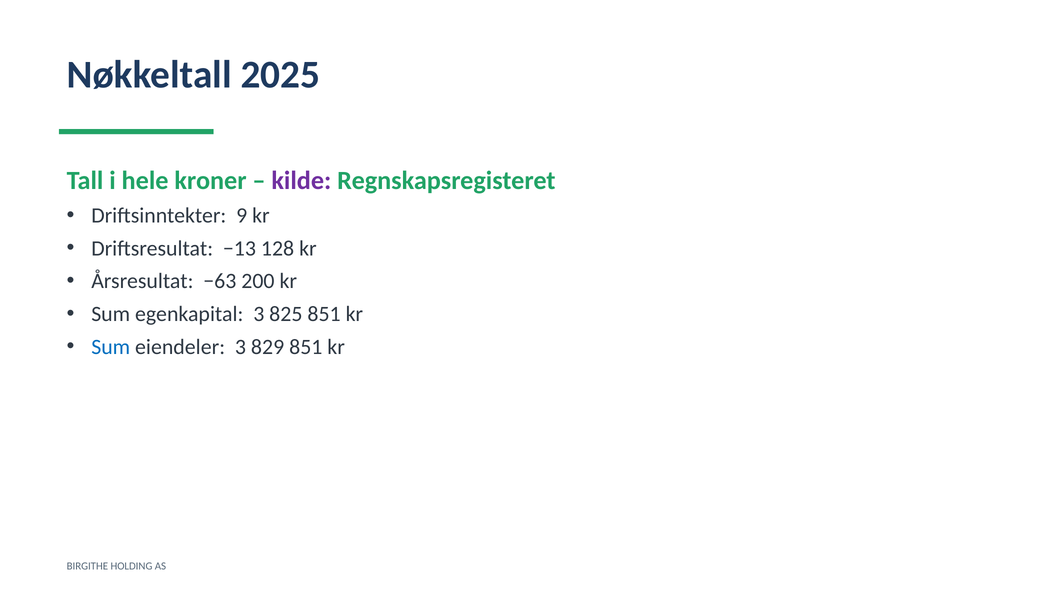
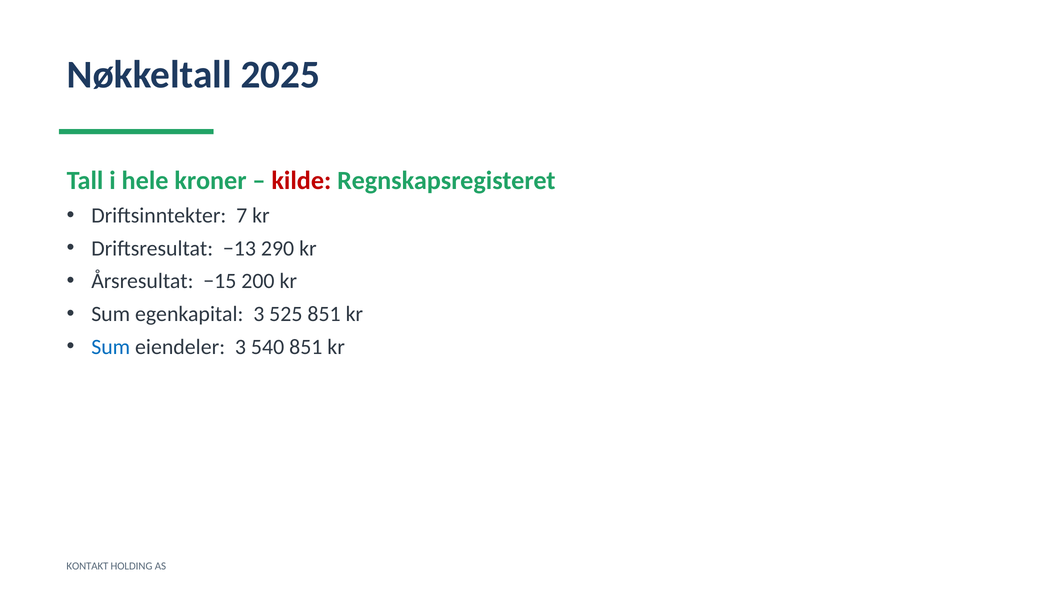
kilde colour: purple -> red (301, 180)
9: 9 -> 7 (242, 215)
128: 128 -> 290 (278, 248)
−63: −63 -> −15 (220, 281)
825: 825 -> 525 (286, 314)
829: 829 -> 540 (268, 347)
BIRGITHE: BIRGITHE -> KONTAKT (87, 566)
